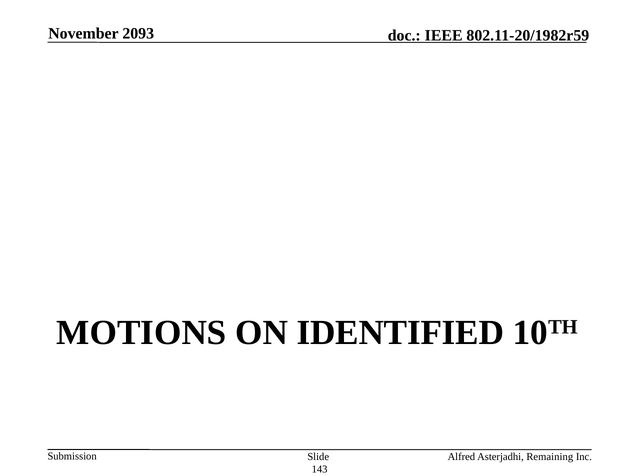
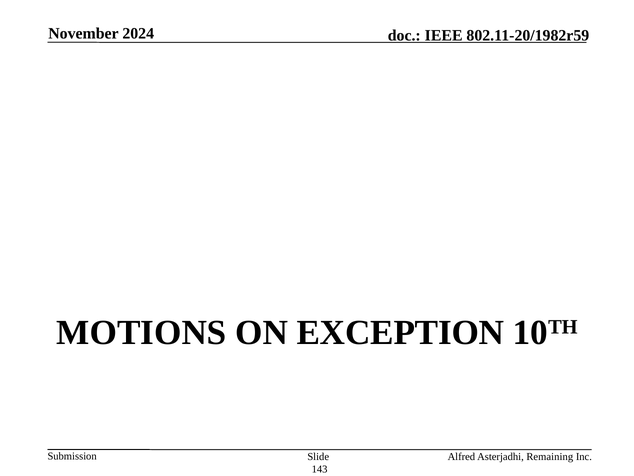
2093: 2093 -> 2024 (138, 34)
IDENTIFIED: IDENTIFIED -> EXCEPTION (400, 332)
